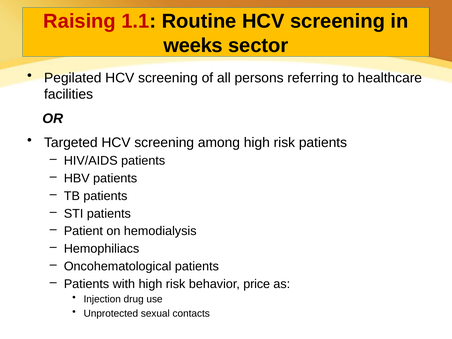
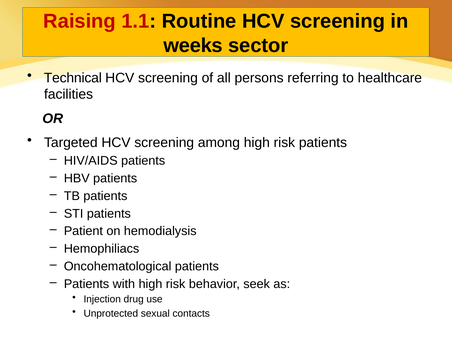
Pegilated: Pegilated -> Technical (73, 78)
price: price -> seek (257, 284)
